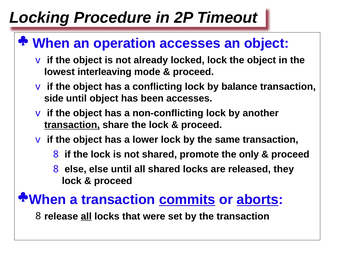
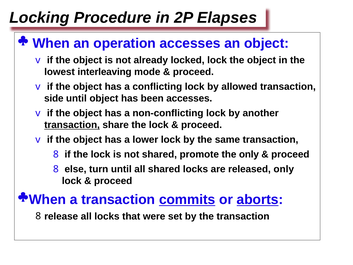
Timeout: Timeout -> Elapses (227, 18)
balance: balance -> allowed (239, 87)
else else: else -> turn (99, 169)
released they: they -> only (284, 169)
all underline: present -> none (86, 216)
